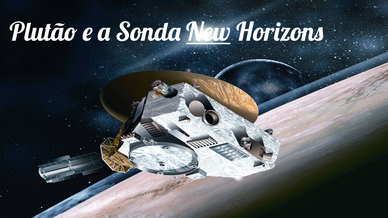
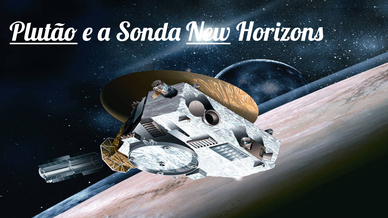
Plutão underline: none -> present (44, 32)
